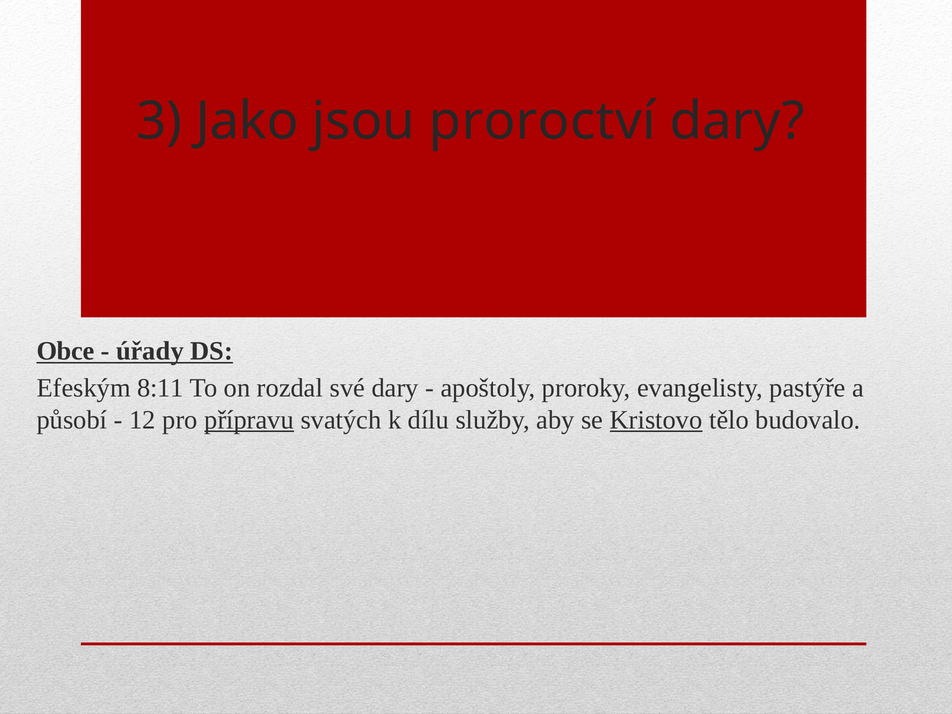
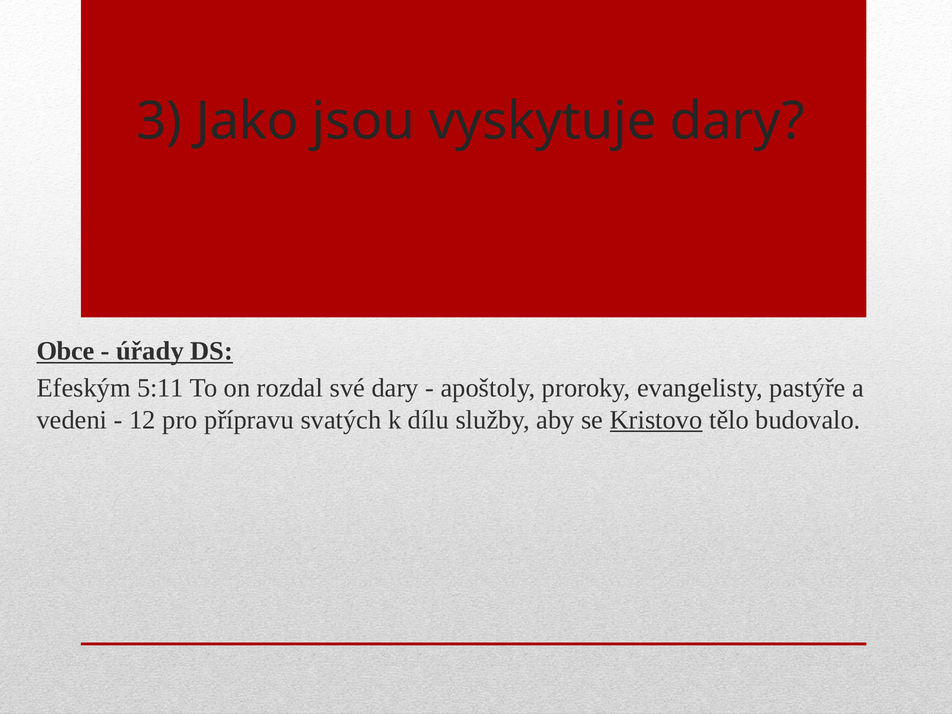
proroctví: proroctví -> vyskytuje (543, 121)
8:11: 8:11 -> 5:11 (161, 388)
působí: působí -> vedeni (72, 420)
přípravu underline: present -> none (249, 420)
